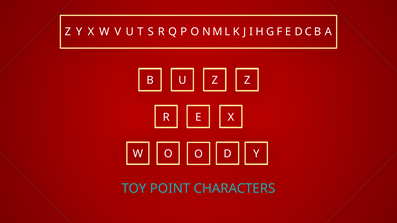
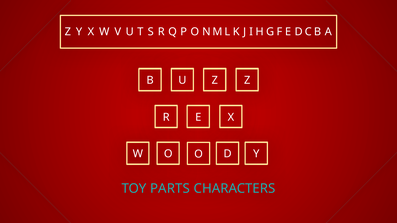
POINT: POINT -> PARTS (170, 189)
